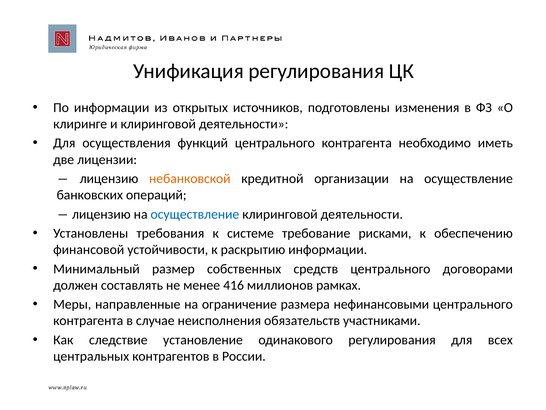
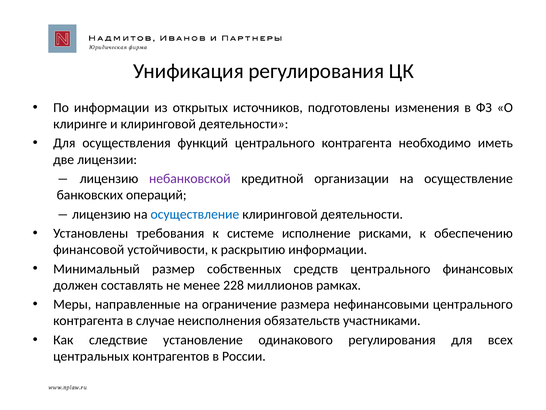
небанковской colour: orange -> purple (190, 178)
требование: требование -> исполнение (316, 233)
договорами: договорами -> финансовых (478, 268)
416: 416 -> 228 (234, 285)
